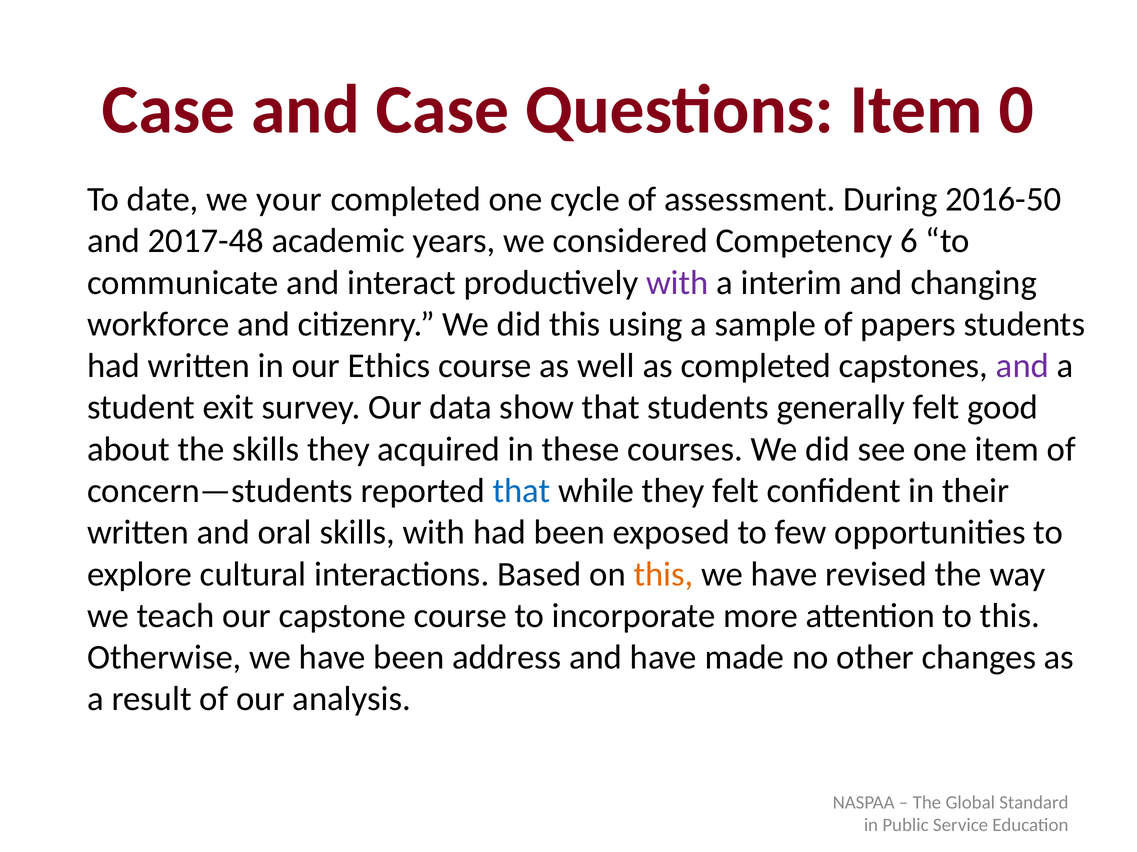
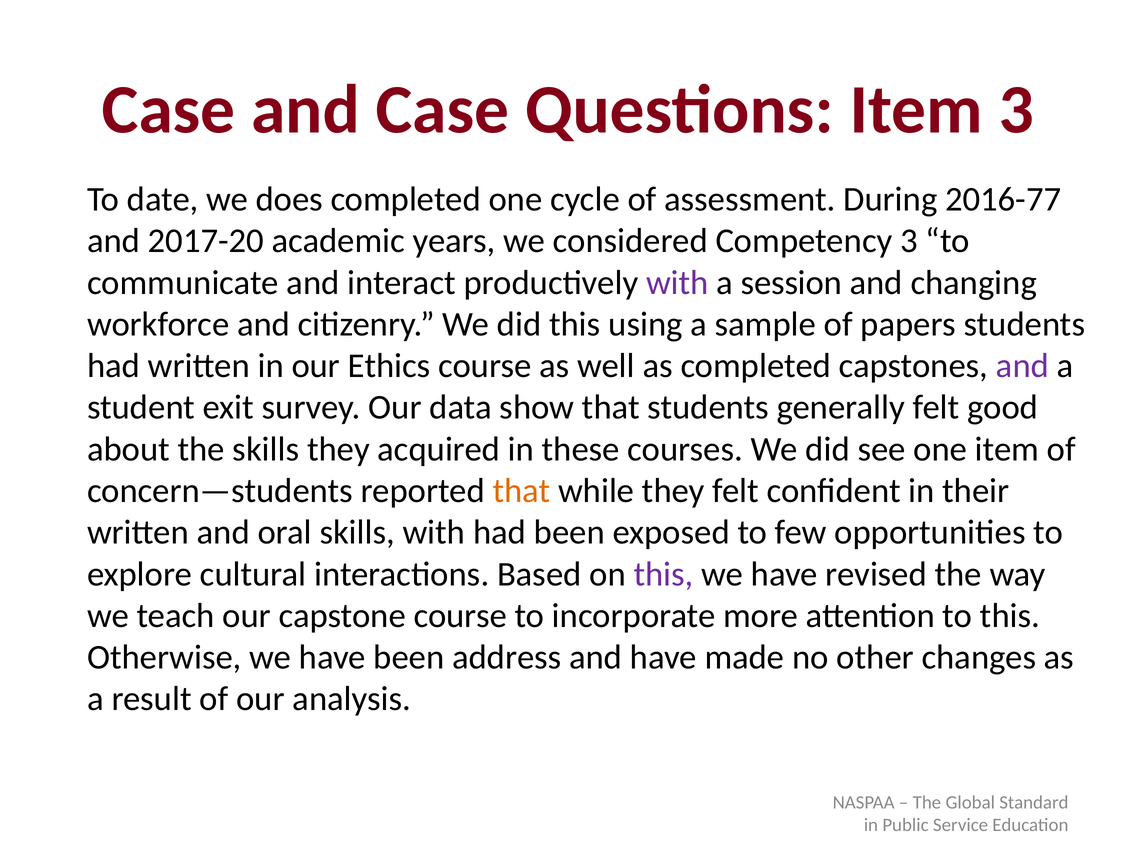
Item 0: 0 -> 3 (1016, 110)
your: your -> does (289, 200)
2016-50: 2016-50 -> 2016-77 (1003, 200)
2017-48: 2017-48 -> 2017-20 (206, 241)
Competency 6: 6 -> 3 (909, 241)
interim: interim -> session (791, 283)
that colour: blue -> orange (521, 491)
this colour: orange -> purple (664, 575)
